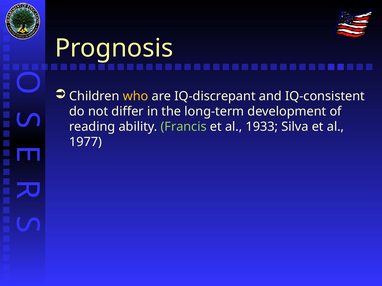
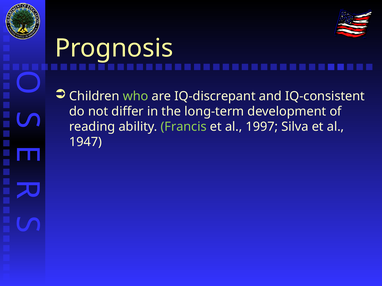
who colour: yellow -> light green (136, 96)
1933: 1933 -> 1997 (262, 127)
1977: 1977 -> 1947 (86, 142)
